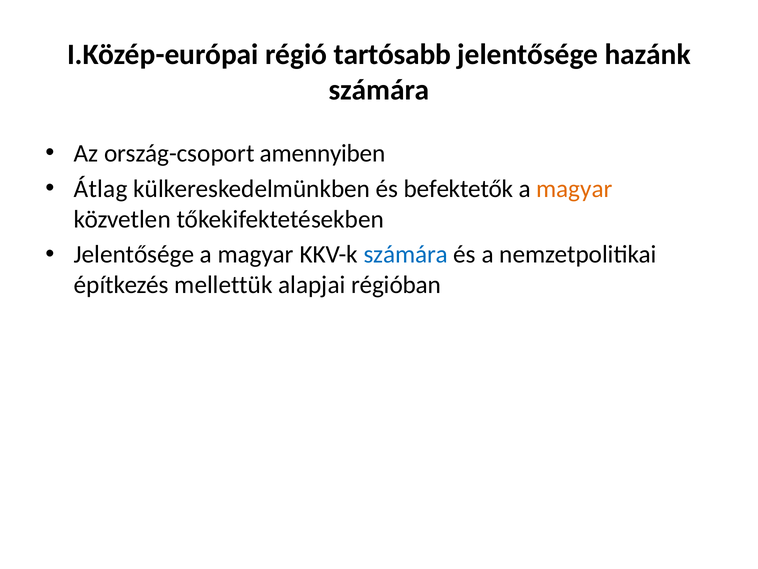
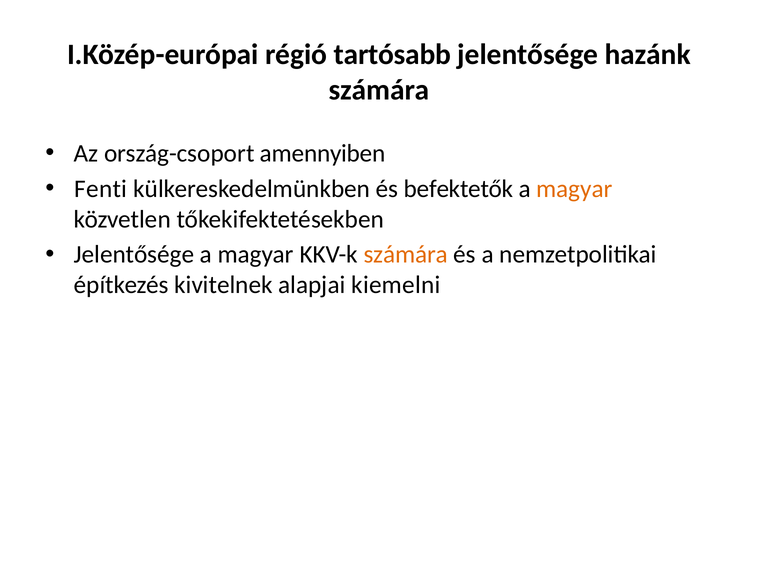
Átlag: Átlag -> Fenti (101, 189)
számára colour: blue -> orange (406, 254)
mellettük: mellettük -> kivitelnek (224, 285)
régióban: régióban -> kiemelni (396, 285)
